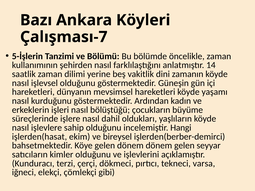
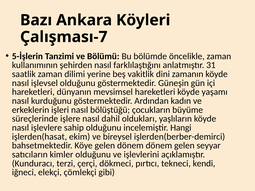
14: 14 -> 31 (211, 65)
varsa: varsa -> kendi (204, 164)
